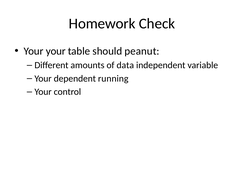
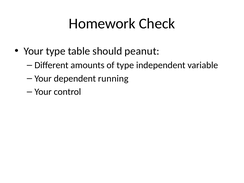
Your your: your -> type (56, 51)
of data: data -> type (125, 65)
